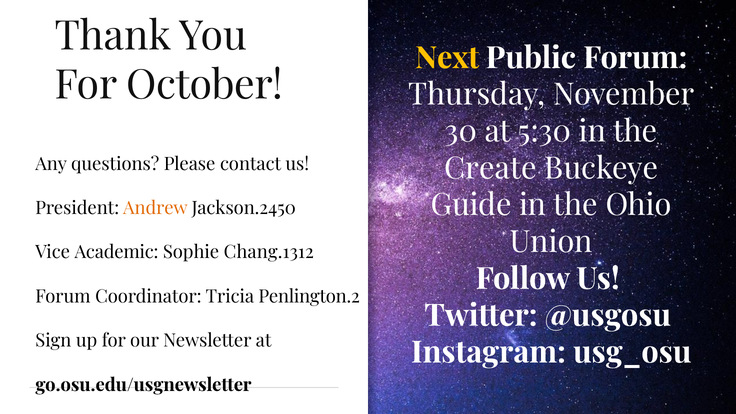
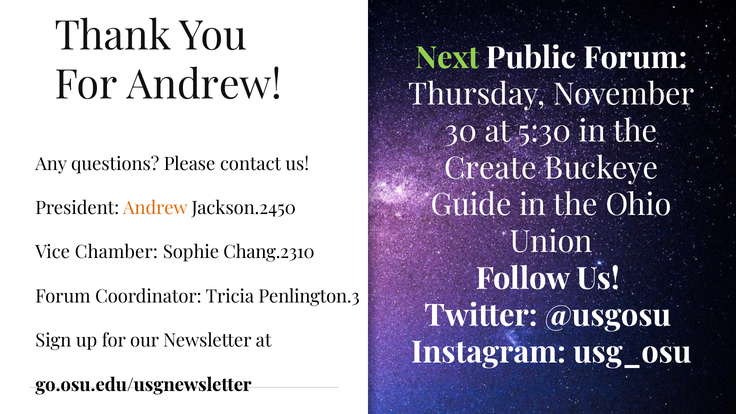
Next colour: yellow -> light green (447, 58)
For October: October -> Andrew (204, 85)
Academic: Academic -> Chamber (116, 252)
Chang.1312: Chang.1312 -> Chang.2310 (269, 252)
Penlington.2: Penlington.2 -> Penlington.3 (309, 297)
